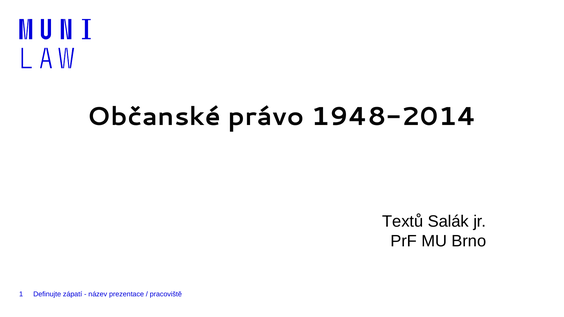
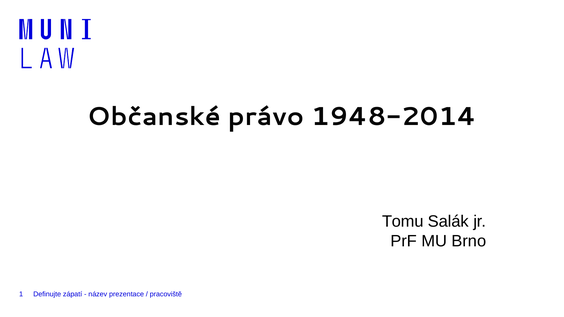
Textů: Textů -> Tomu (403, 222)
